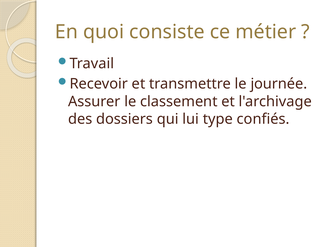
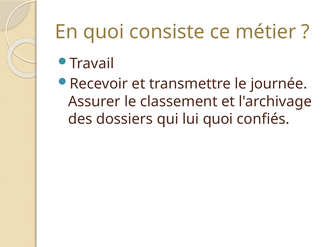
lui type: type -> quoi (218, 119)
